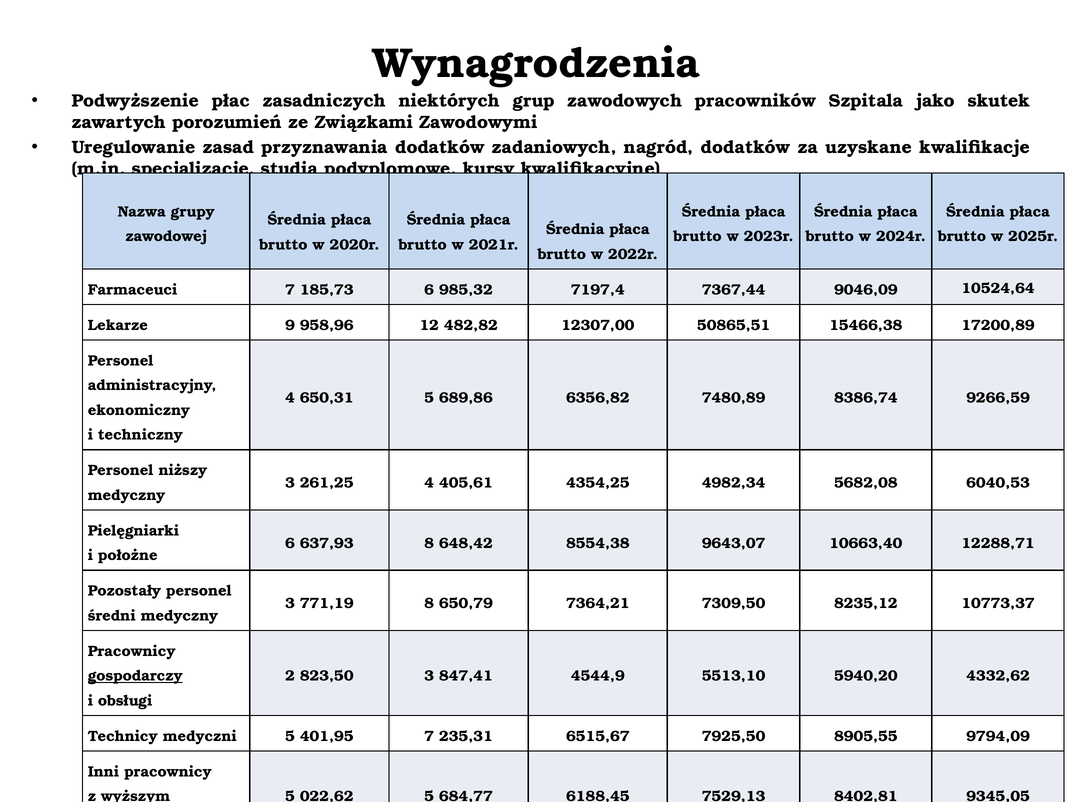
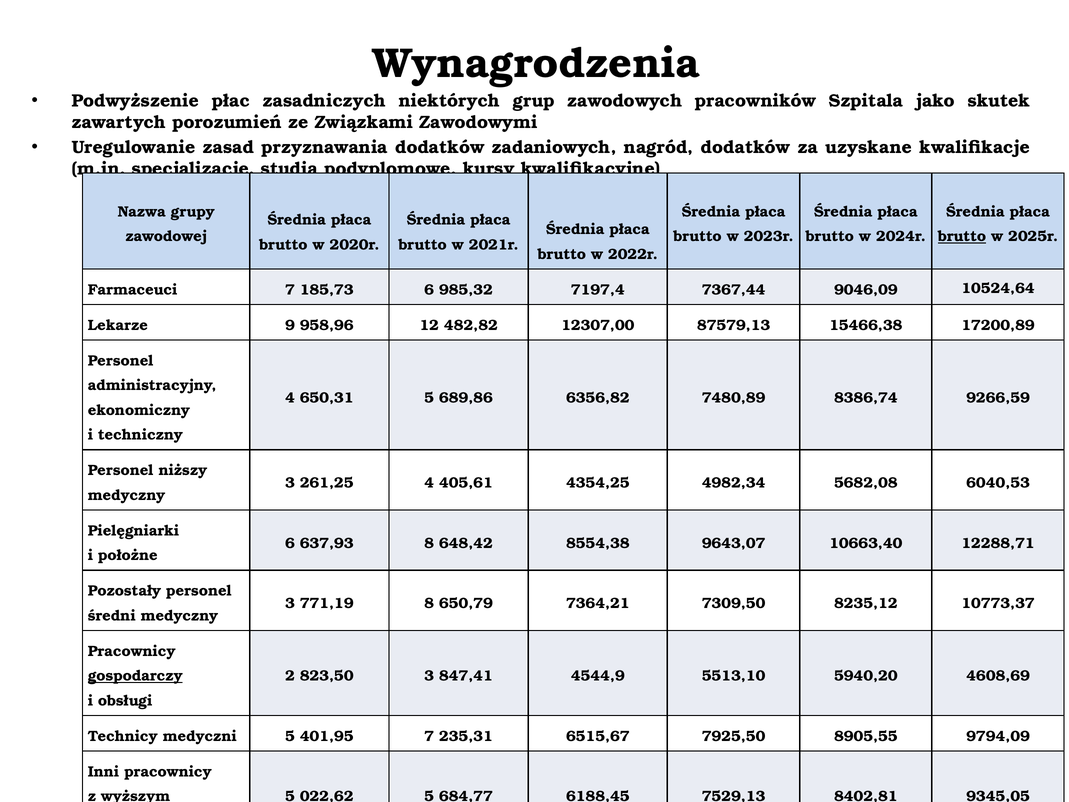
brutto underline: none -> present (962, 236)
50865,51: 50865,51 -> 87579,13 (734, 325)
4332,62: 4332,62 -> 4608,69 (998, 676)
